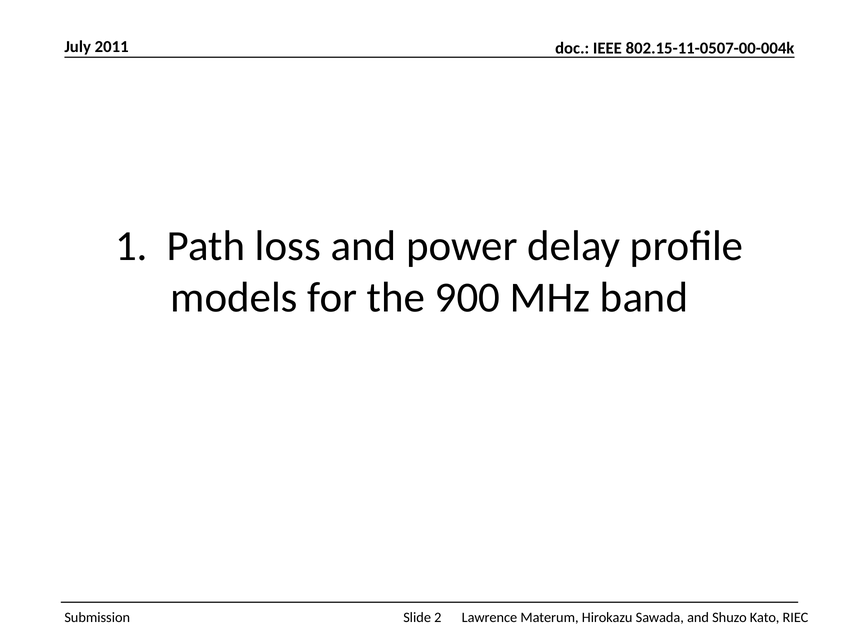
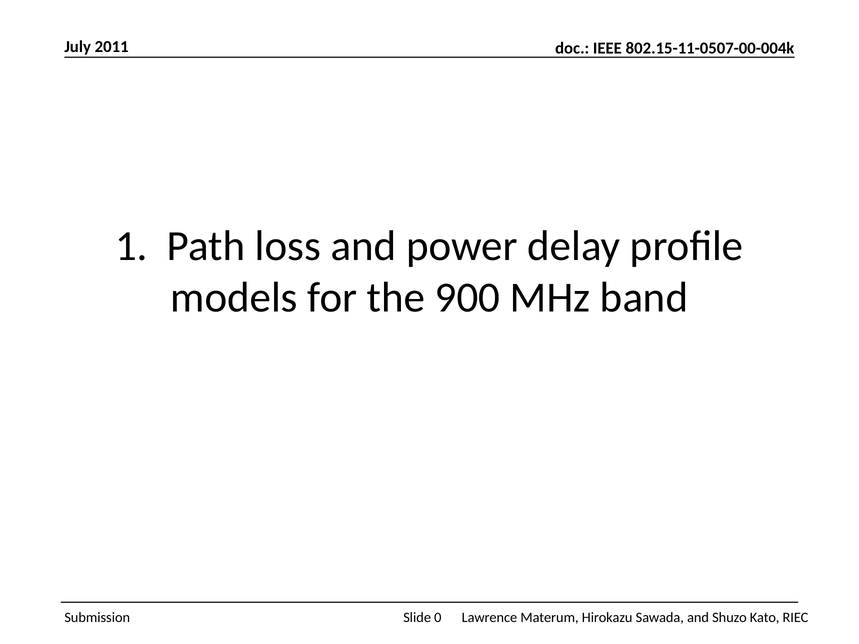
2: 2 -> 0 (438, 618)
